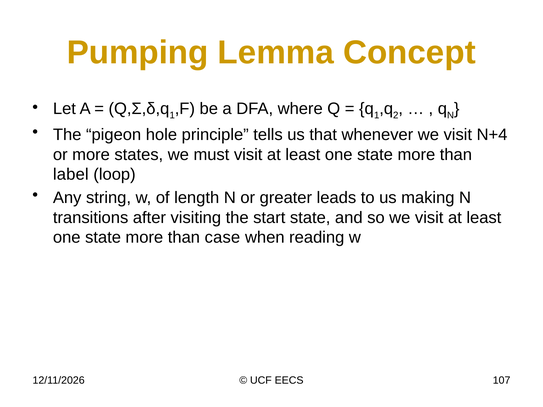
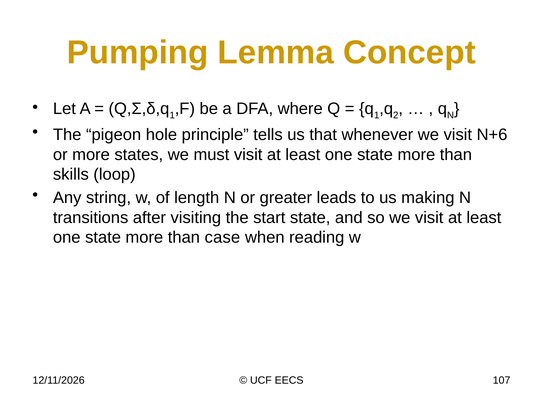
N+4: N+4 -> N+6 (492, 135)
label: label -> skills (71, 175)
